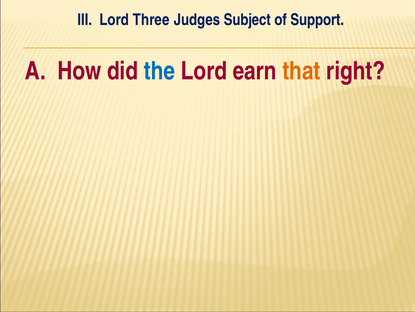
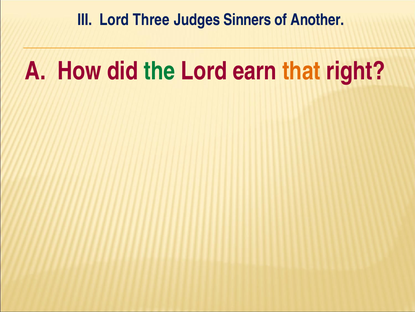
Subject: Subject -> Sinners (247, 20)
Support: Support -> Another (317, 20)
the colour: blue -> green (160, 71)
